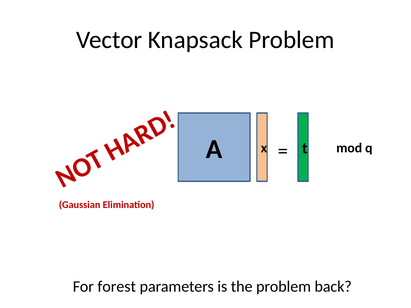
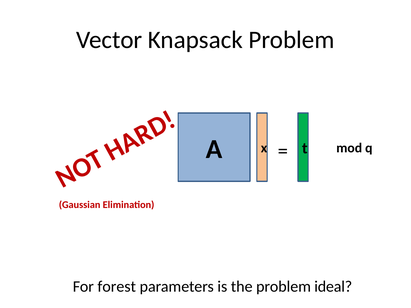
back: back -> ideal (333, 287)
